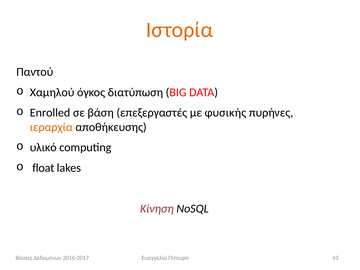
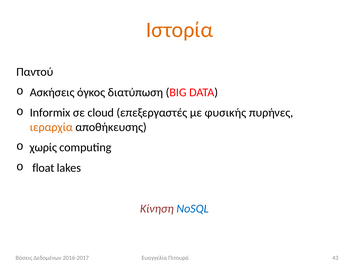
Χαμηλού: Χαμηλού -> Ασκήσεις (52, 92)
Enrolled: Enrolled -> Informix (50, 113)
βάση: βάση -> cloud (101, 113)
υλικό: υλικό -> χωρίς (43, 148)
NoSQL colour: black -> blue (193, 209)
